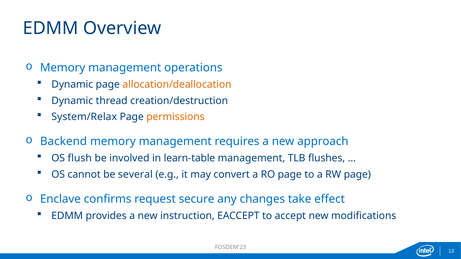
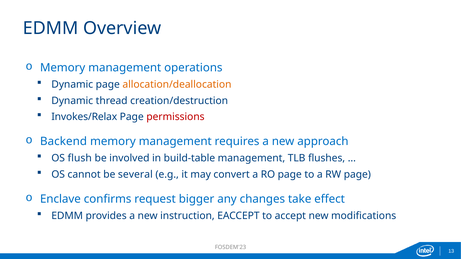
System/Relax: System/Relax -> Invokes/Relax (84, 117)
permissions colour: orange -> red (175, 117)
learn-table: learn-table -> build-table (189, 158)
secure: secure -> bigger (197, 199)
